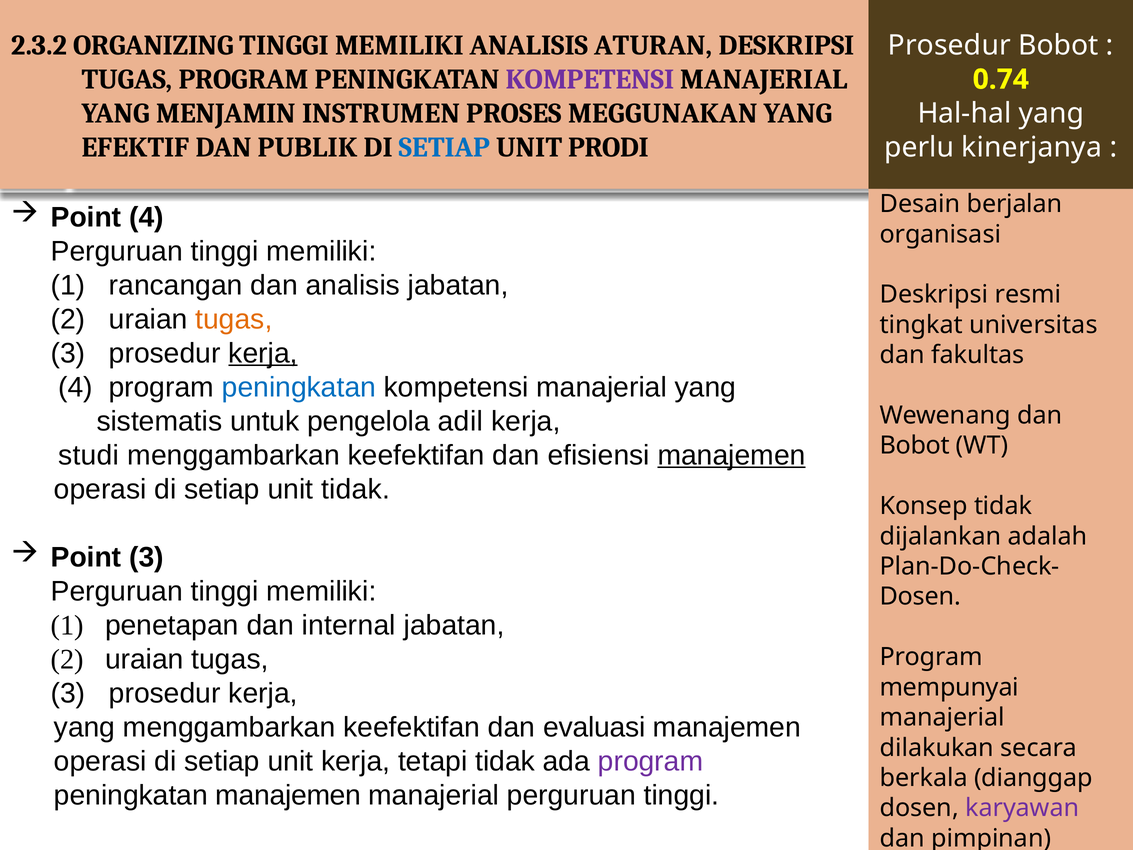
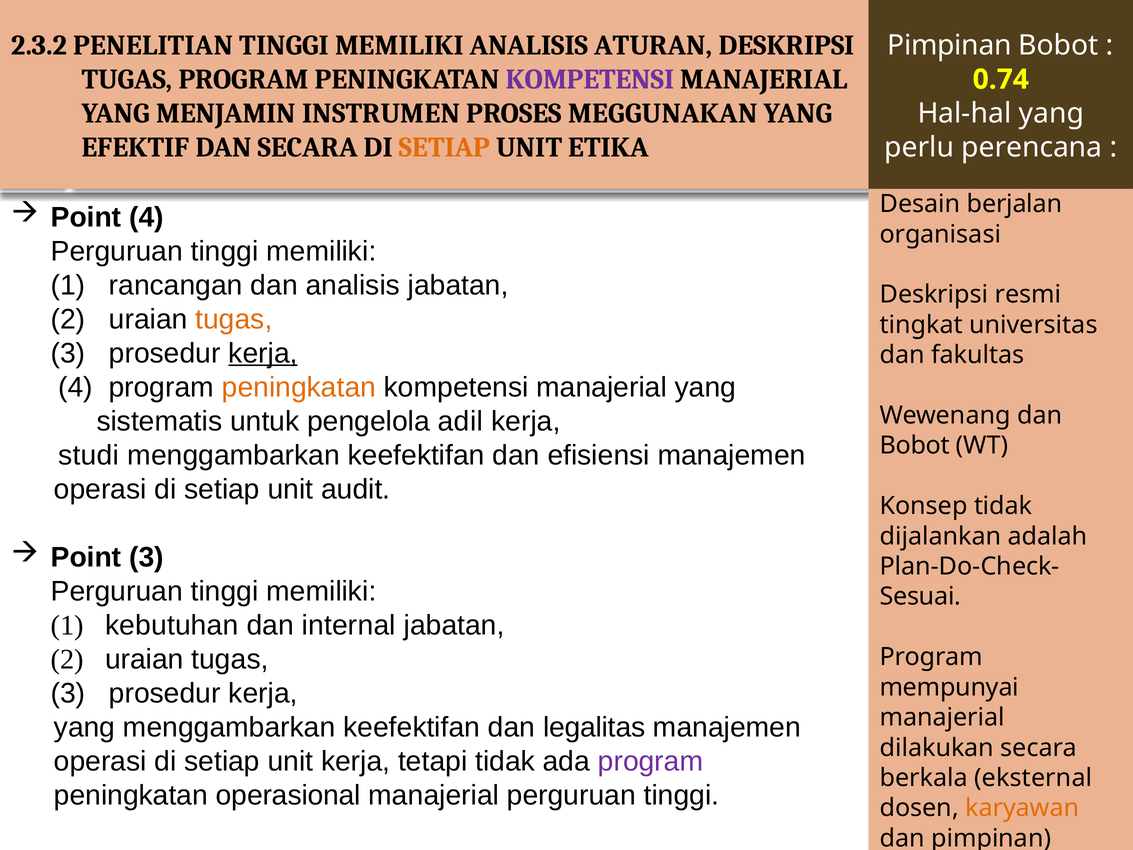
ORGANIZING: ORGANIZING -> PENELITIAN (153, 45)
Prosedur: Prosedur -> Pimpinan (950, 45)
DAN PUBLIK: PUBLIK -> SECARA (308, 147)
SETIAP colour: blue -> orange (444, 147)
PRODI: PRODI -> ETIKA (608, 147)
kinerjanya: kinerjanya -> perencana (1032, 147)
peningkatan colour: blue -> orange (299, 387)
manajemen underline: present -> none (732, 455)
unit tidak: tidak -> audit (356, 489)
Dosen: Dosen -> Sesuai (920, 597)
penetapan: penetapan -> kebutuhan (172, 625)
evaluasi: evaluasi -> legalitas (594, 727)
dianggap: dianggap -> eksternal (1033, 778)
peningkatan manajemen: manajemen -> operasional (288, 795)
karyawan colour: purple -> orange (1022, 808)
